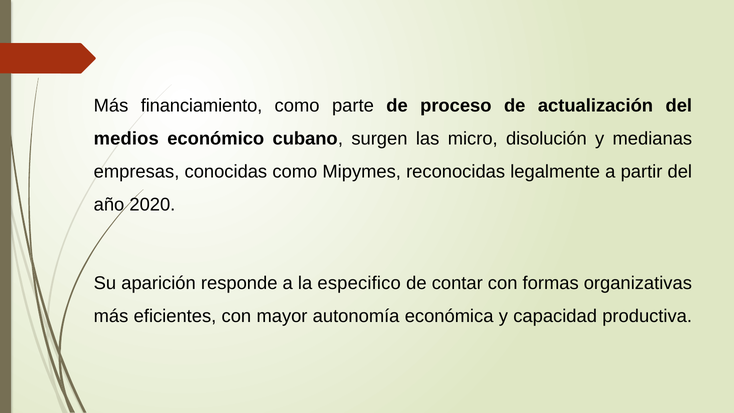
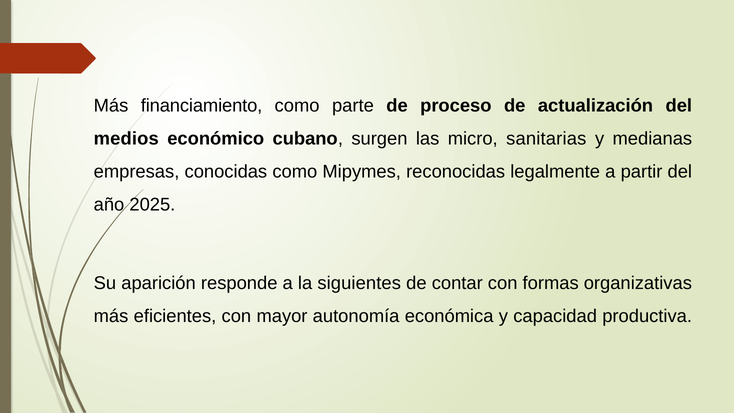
disolución: disolución -> sanitarias (546, 139)
2020: 2020 -> 2025 (152, 205)
especifico: especifico -> siguientes (359, 283)
